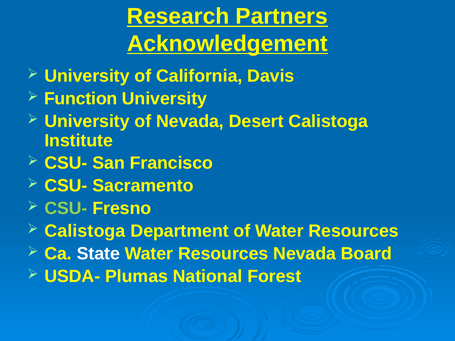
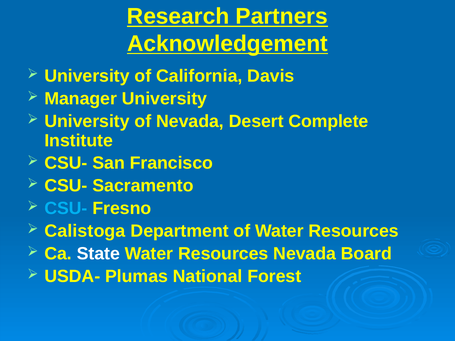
Function: Function -> Manager (81, 99)
Desert Calistoga: Calistoga -> Complete (328, 122)
CSU- colour: light green -> light blue (66, 209)
